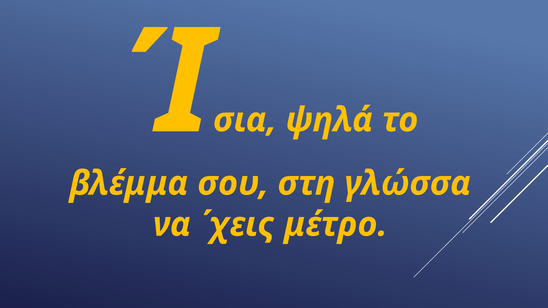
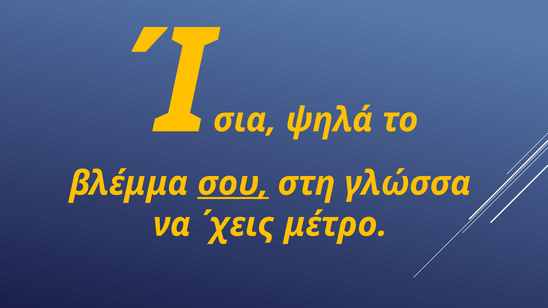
σου underline: none -> present (233, 184)
